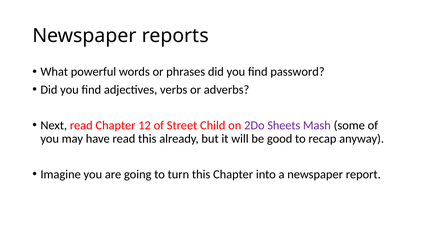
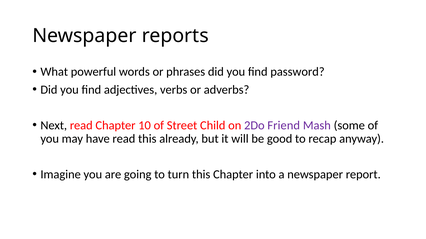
12: 12 -> 10 (145, 126)
Sheets: Sheets -> Friend (284, 126)
